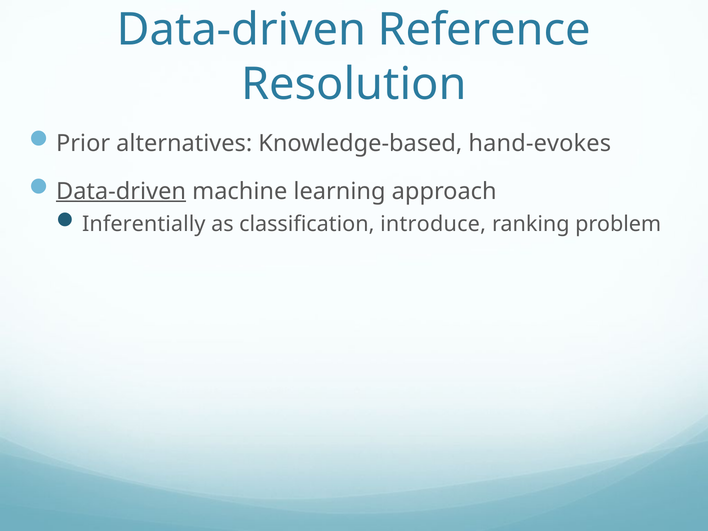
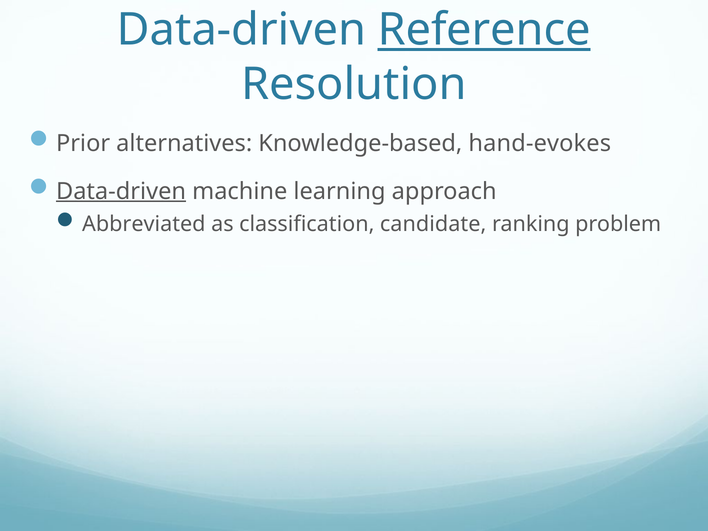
Reference underline: none -> present (484, 30)
Inferentially: Inferentially -> Abbreviated (144, 224)
introduce: introduce -> candidate (433, 224)
